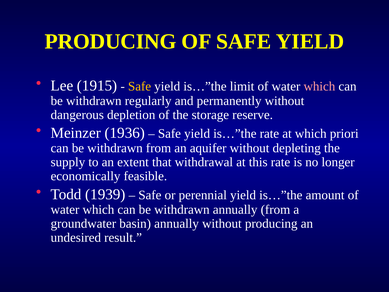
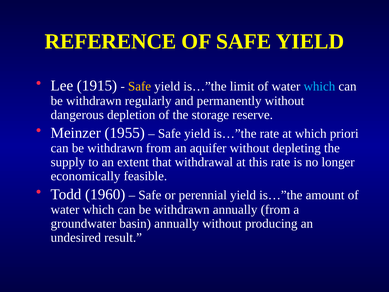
PRODUCING: PRODUCING -> REFERENCE (110, 41)
which colour: pink -> light blue (319, 86)
1936: 1936 -> 1955 (125, 133)
1939: 1939 -> 1960 (105, 194)
